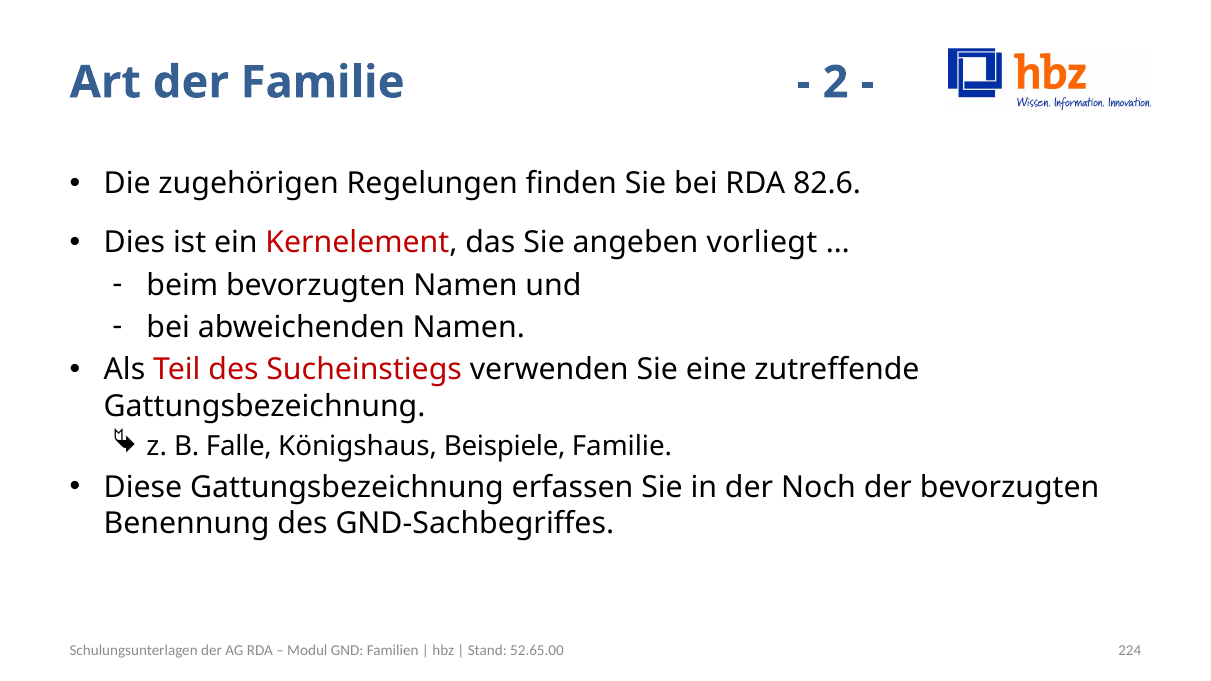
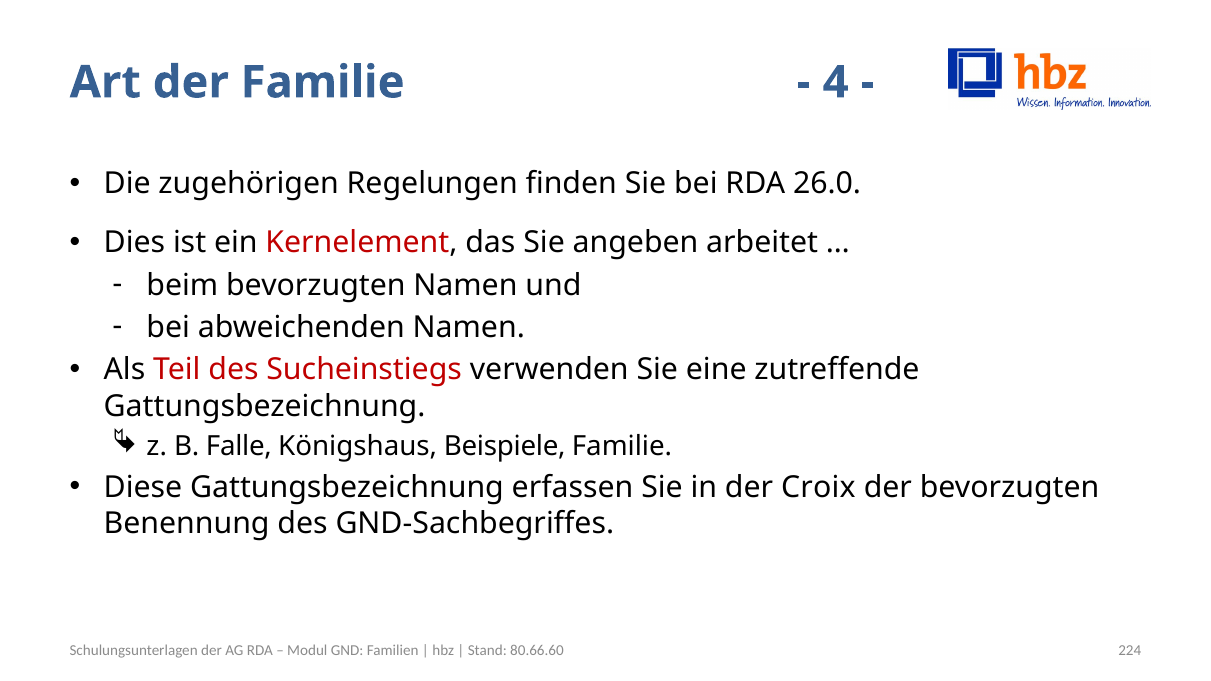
2: 2 -> 4 (836, 82)
82.6: 82.6 -> 26.0 (827, 184)
vorliegt: vorliegt -> arbeitet (762, 243)
Noch: Noch -> Croix (818, 487)
52.65.00: 52.65.00 -> 80.66.60 (537, 651)
